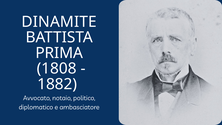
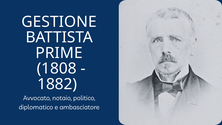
DINAMITE: DINAMITE -> GESTIONE (59, 22)
PRIMA: PRIMA -> PRIME (59, 53)
